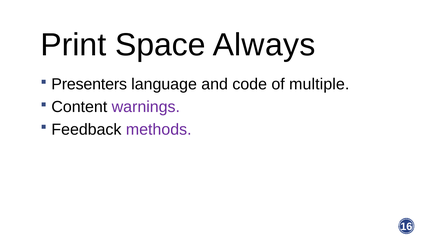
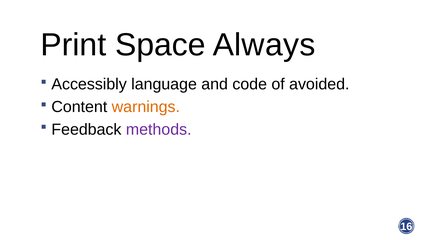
Presenters: Presenters -> Accessibly (89, 84)
multiple: multiple -> avoided (319, 84)
warnings colour: purple -> orange (146, 107)
